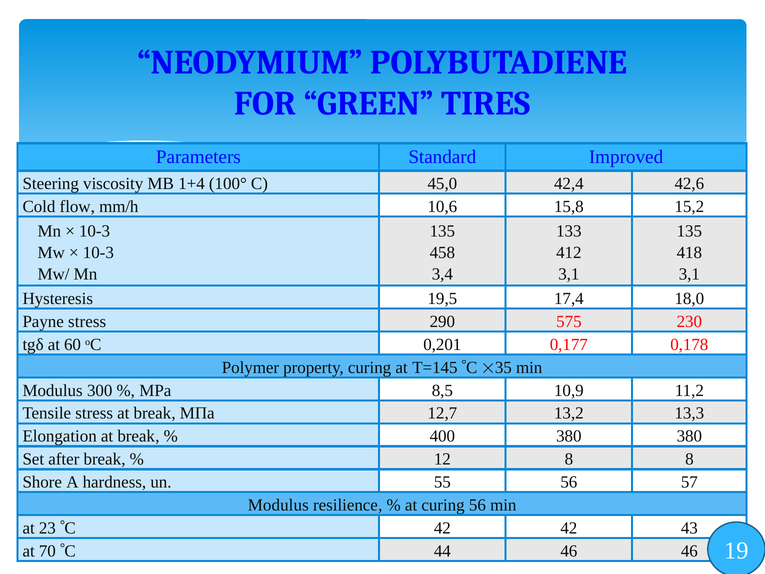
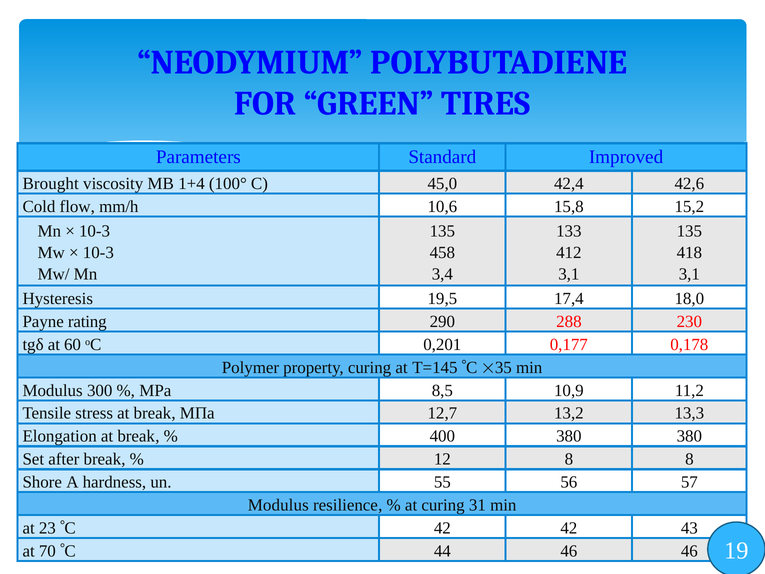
Steering: Steering -> Brought (51, 184)
Payne stress: stress -> rating (87, 321)
575: 575 -> 288 (569, 321)
curing 56: 56 -> 31 (477, 505)
